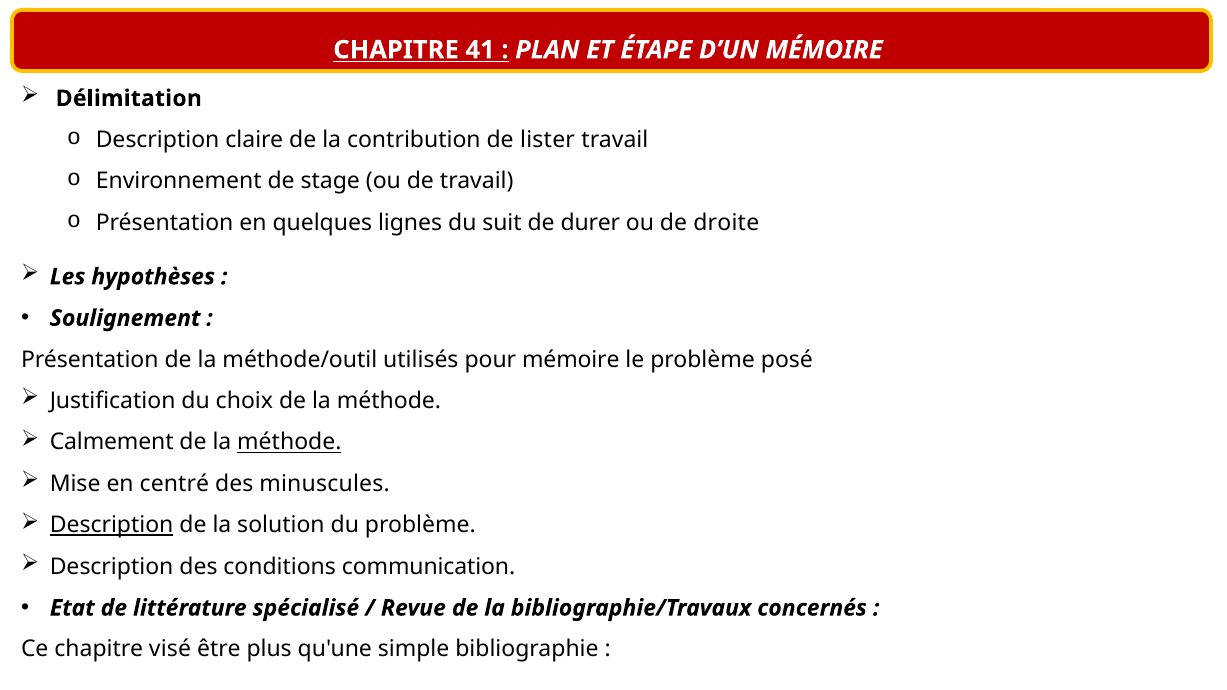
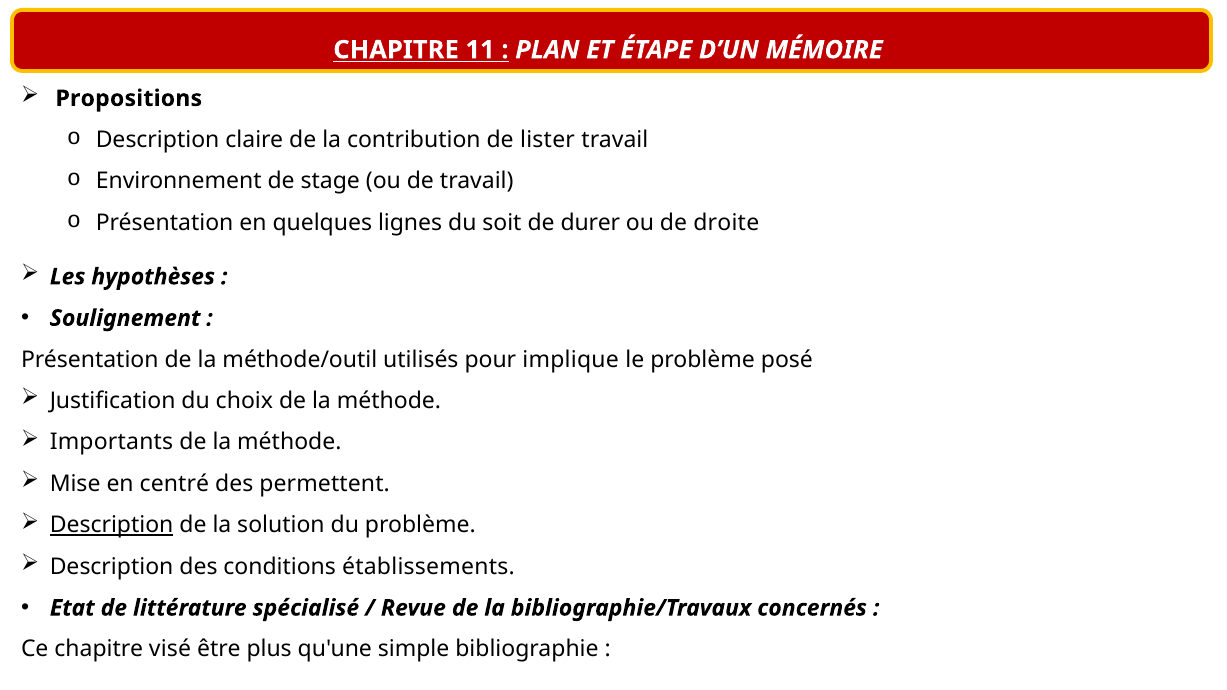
41: 41 -> 11 (480, 50)
Délimitation: Délimitation -> Propositions (129, 98)
suit: suit -> soit (502, 223)
pour mémoire: mémoire -> implique (571, 360)
Calmement: Calmement -> Importants (112, 442)
méthode underline: present -> none (289, 442)
minuscules: minuscules -> permettent (325, 484)
communication: communication -> établissements (428, 567)
